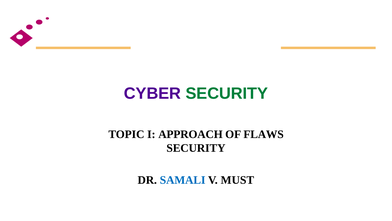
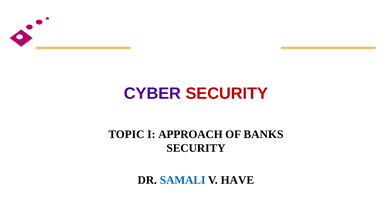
SECURITY colour: green -> red (227, 93)
FLAWS: FLAWS -> BANKS (263, 134)
MUST: MUST -> HAVE (237, 180)
